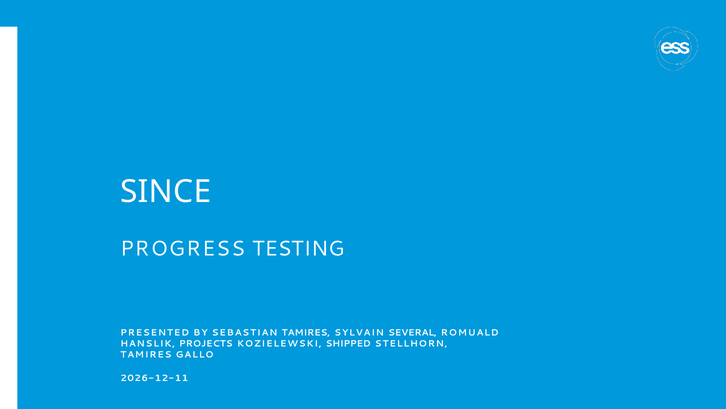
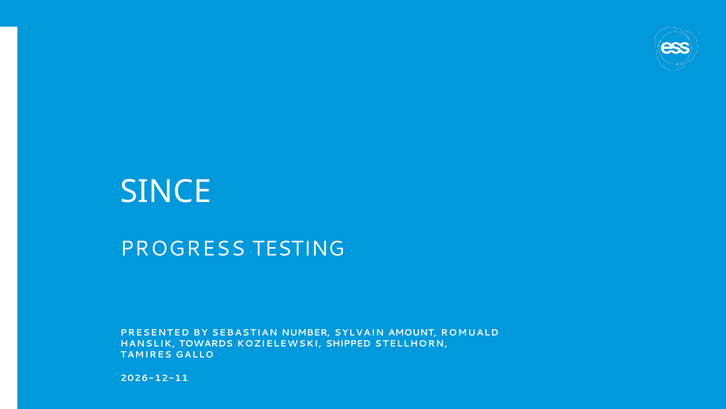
SEBASTIAN TAMIRES: TAMIRES -> NUMBER (306, 332)
SEVERAL: SEVERAL -> AMOUNT (412, 332)
PROJECTS: PROJECTS -> TOWARDS (206, 343)
